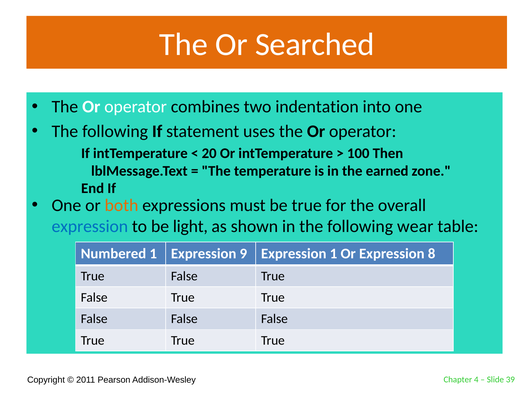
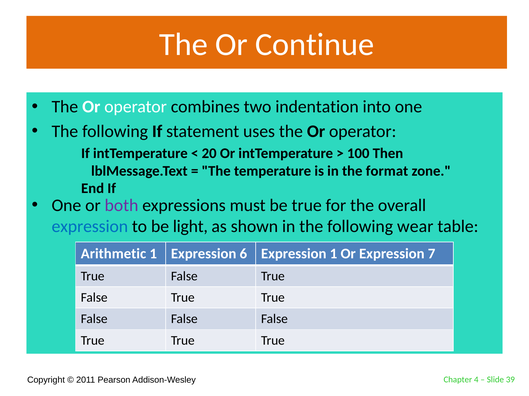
Searched: Searched -> Continue (315, 45)
earned: earned -> format (387, 171)
both colour: orange -> purple (121, 206)
Numbered: Numbered -> Arithmetic (113, 254)
9: 9 -> 6 (243, 254)
8: 8 -> 7 (432, 254)
